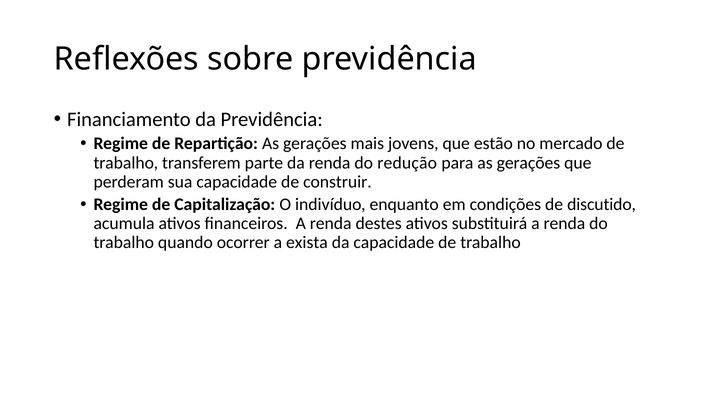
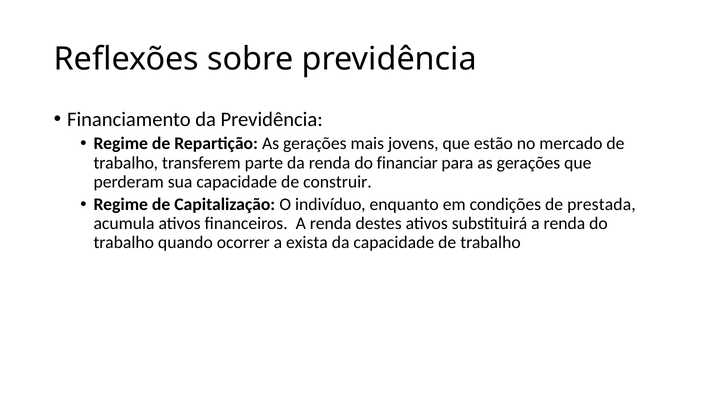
redução: redução -> financiar (407, 163)
discutido: discutido -> prestada (601, 205)
